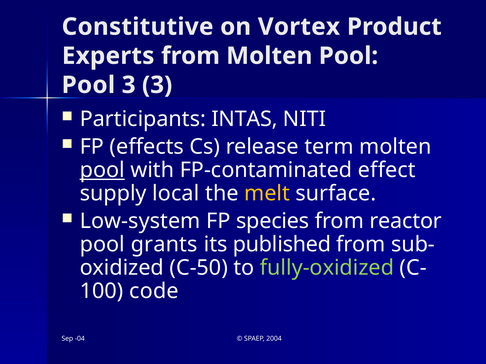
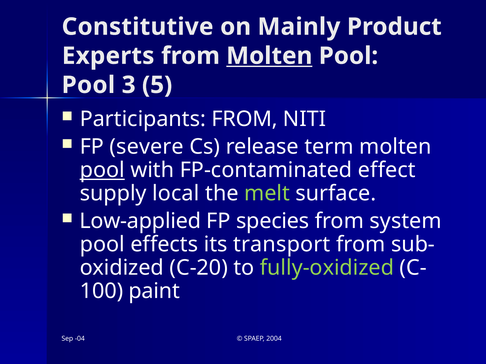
Vortex: Vortex -> Mainly (299, 27)
Molten underline: none -> present (269, 56)
3 3: 3 -> 5 (157, 85)
Participants INTAS: INTAS -> FROM (245, 119)
effects: effects -> severe (147, 147)
melt colour: yellow -> light green (267, 194)
Low-system: Low-system -> Low-applied (140, 221)
reactor: reactor -> system (406, 221)
grants: grants -> effects (164, 245)
published: published -> transport (282, 245)
C-50: C-50 -> C-20 (199, 268)
code: code -> paint (154, 291)
